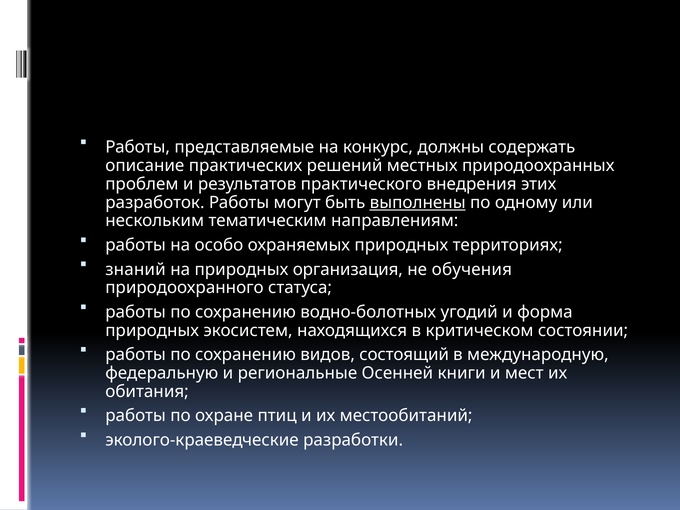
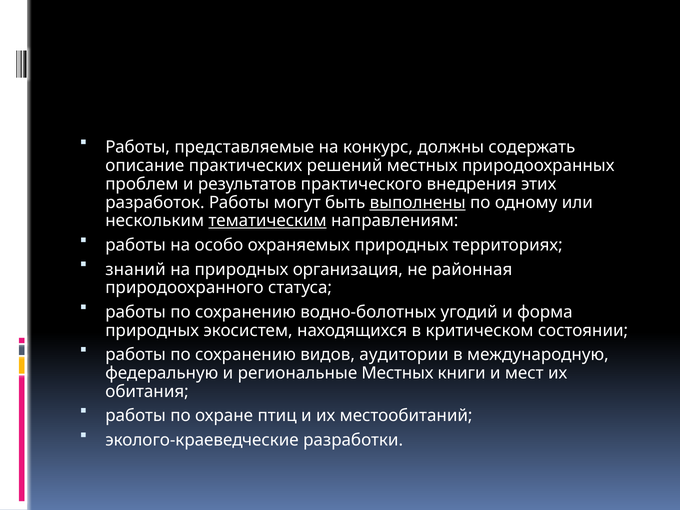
тематическим underline: none -> present (268, 221)
обучения: обучения -> районная (472, 269)
состоящий: состоящий -> аудитории (404, 355)
региональные Осенней: Осенней -> Местных (397, 373)
